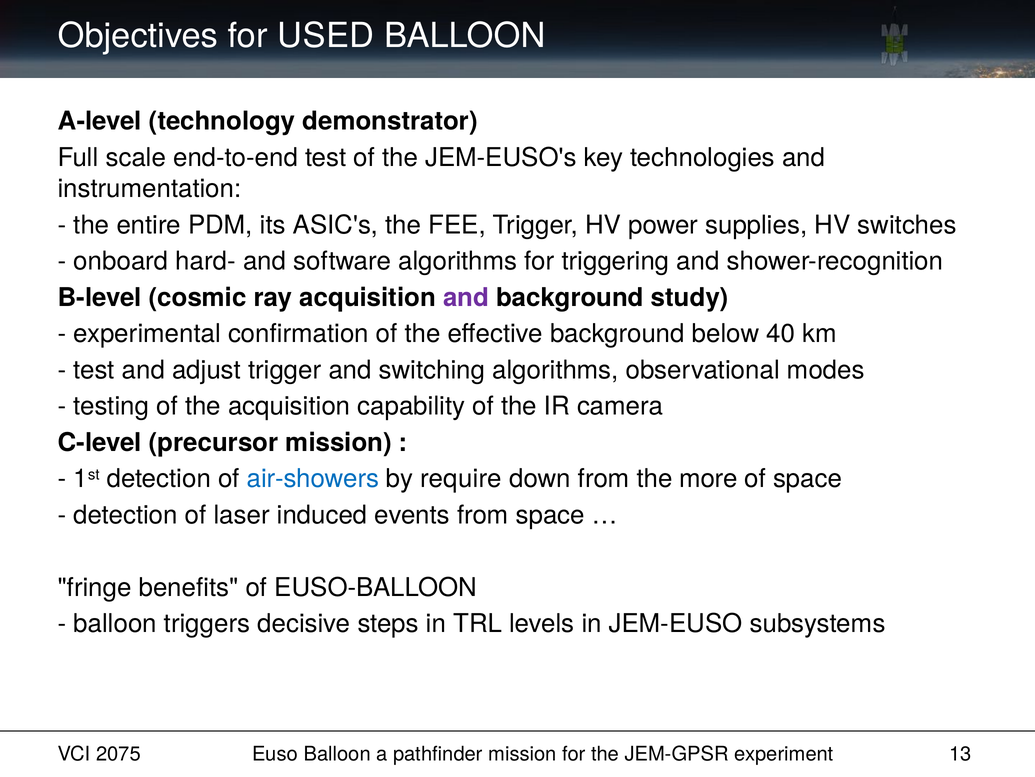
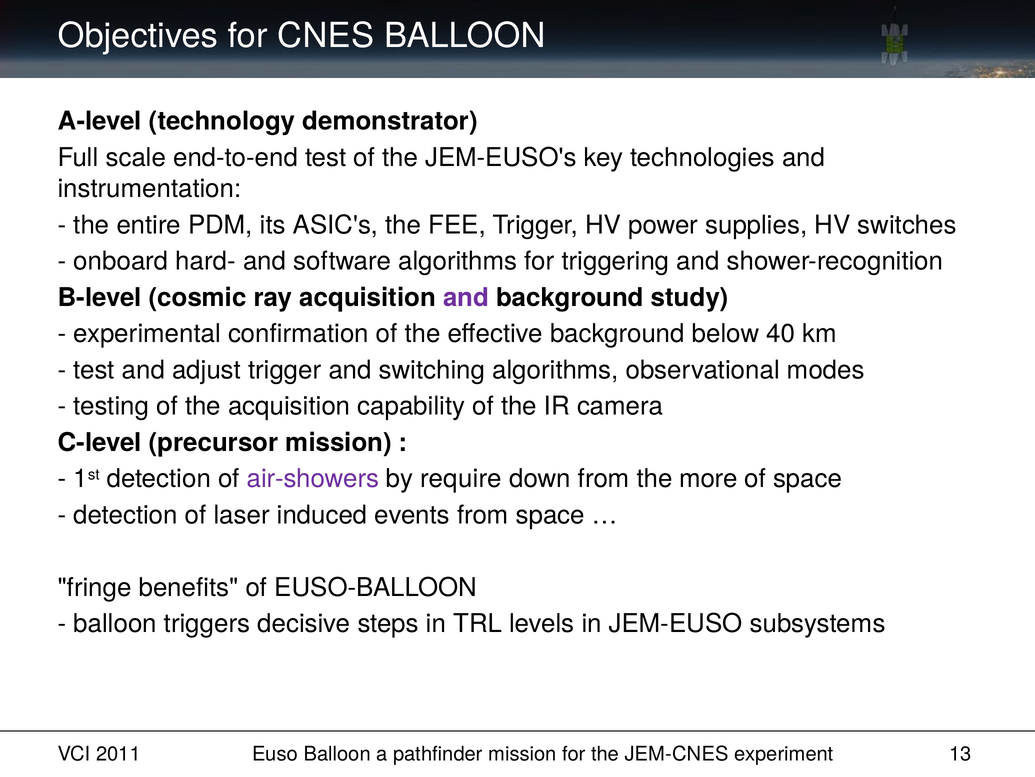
USED: USED -> CNES (326, 36)
air-showers colour: blue -> purple (313, 478)
2075: 2075 -> 2011 (118, 753)
JEM-GPSR: JEM-GPSR -> JEM-CNES (677, 753)
